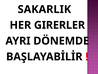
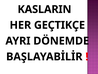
SAKARLIK: SAKARLIK -> KASLARIN (44, 9)
GIRERLER: GIRERLER -> GEÇTIKÇE (60, 25)
